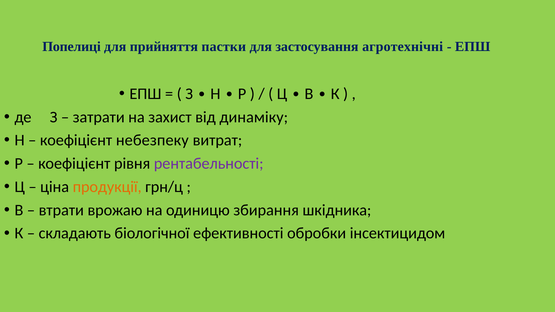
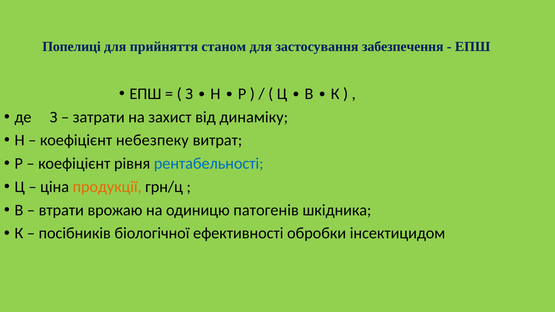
пастки: пастки -> станом (224, 47)
агротехнічні: агротехнічні -> забезпечення (403, 47)
рентабельності colour: purple -> blue (209, 164)
збирання: збирання -> патогенів (266, 210)
складають: складають -> посібників (75, 233)
